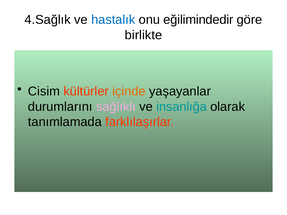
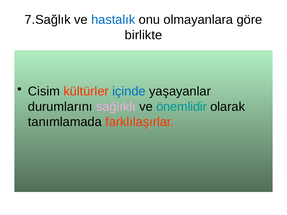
4.Sağlık: 4.Sağlık -> 7.Sağlık (48, 20)
eğilimindedir: eğilimindedir -> olmayanlara (198, 20)
içinde colour: orange -> blue (129, 91)
insanlığa: insanlığa -> önemlidir (182, 107)
